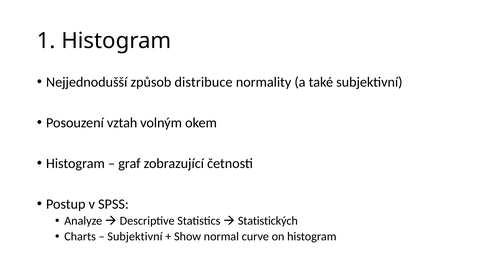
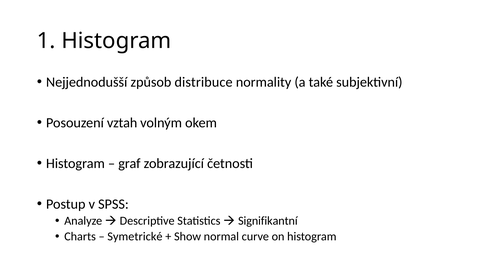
Statistických: Statistických -> Signifikantní (268, 221)
Subjektivní: Subjektivní -> Symetrické (135, 236)
